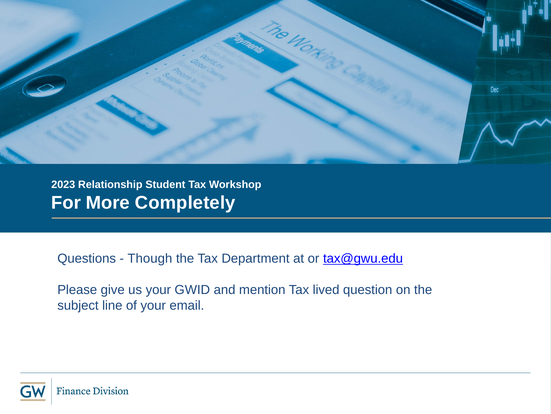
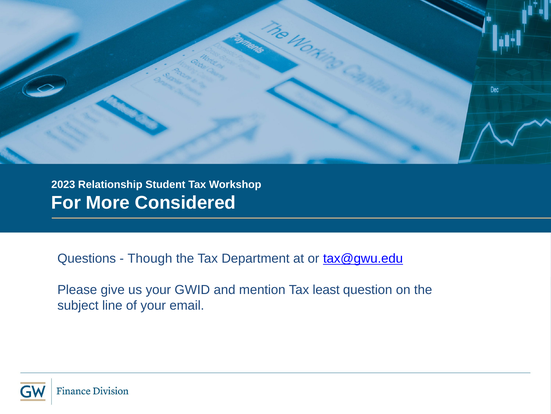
Completely: Completely -> Considered (185, 202)
lived: lived -> least (326, 289)
